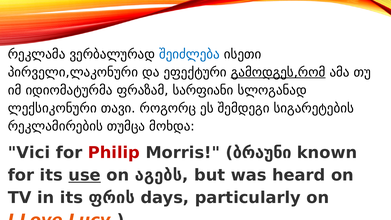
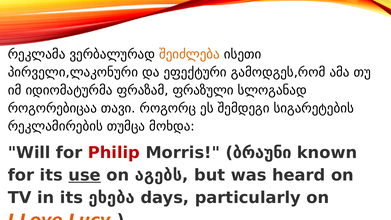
შეიძლება colour: blue -> orange (189, 54)
გამოდგეს,რომ underline: present -> none (278, 72)
სარფიანი: სარფიანი -> ფრაზული (203, 90)
ლექსიკონური: ლექსიკონური -> როგორებიცაა (52, 108)
Vici: Vici -> Will (29, 153)
ფრის: ფრის -> ეხება (112, 198)
